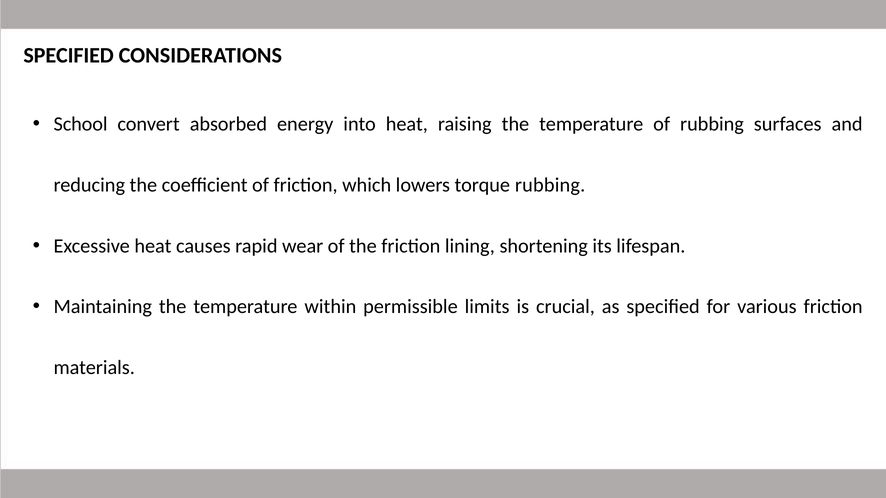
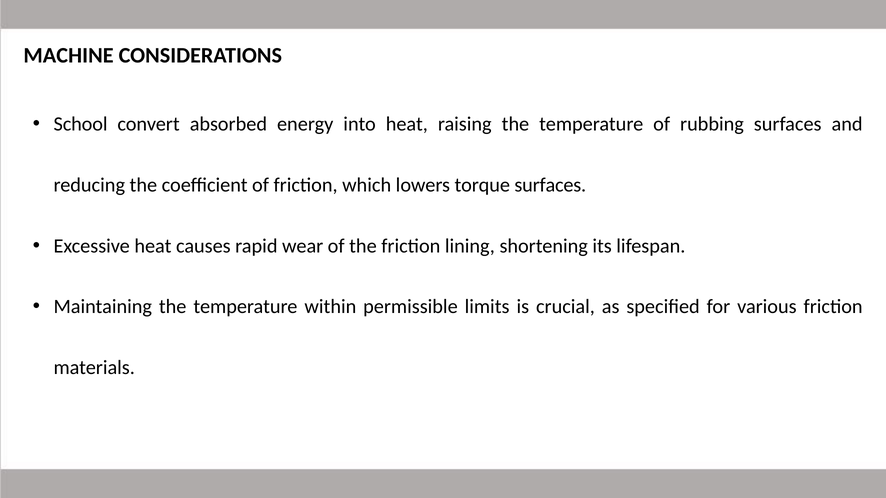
SPECIFIED: SPECIFIED -> MACHINE (68, 56)
torque rubbing: rubbing -> surfaces (550, 185)
